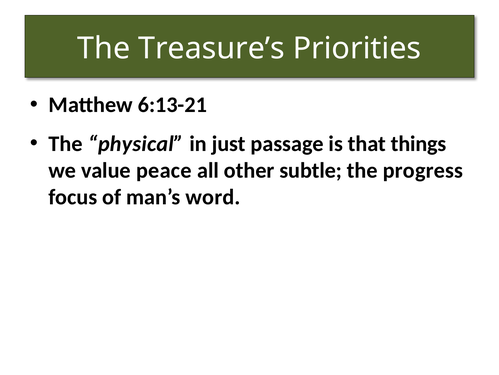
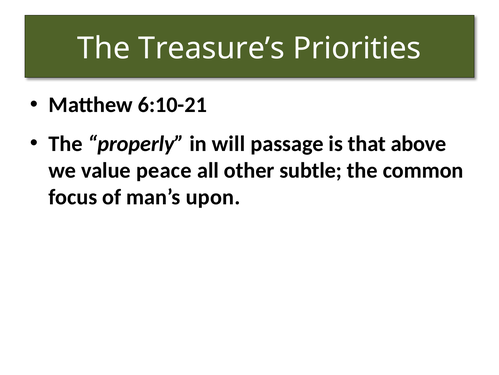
6:13-21: 6:13-21 -> 6:10-21 (172, 105)
physical: physical -> properly (136, 143)
just: just -> will (229, 143)
things: things -> above (419, 143)
progress: progress -> common (423, 170)
word: word -> upon (213, 197)
